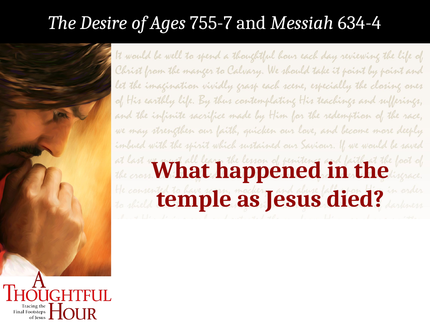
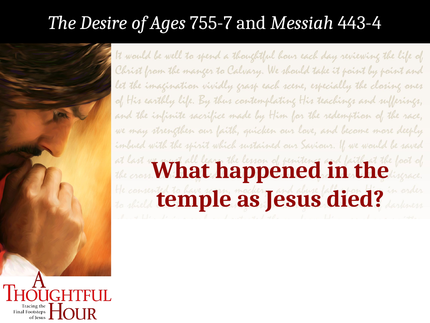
634-4: 634-4 -> 443-4 (360, 23)
